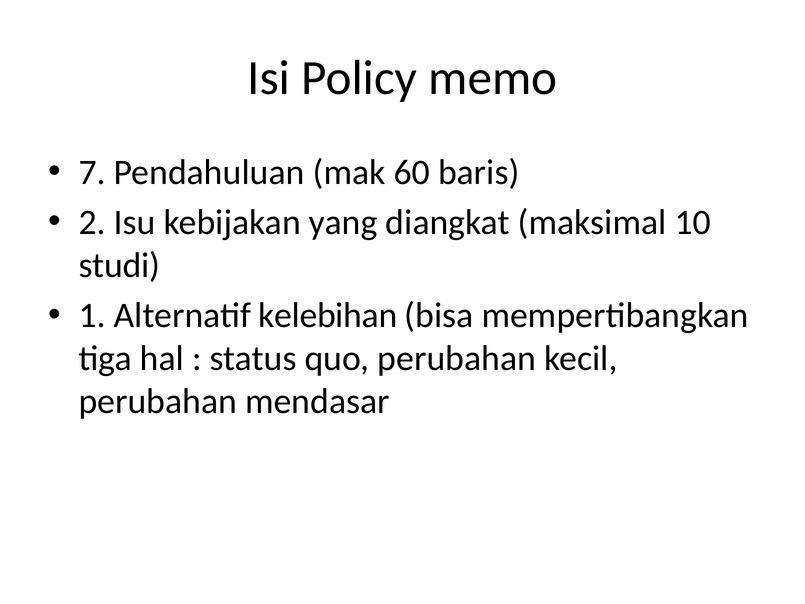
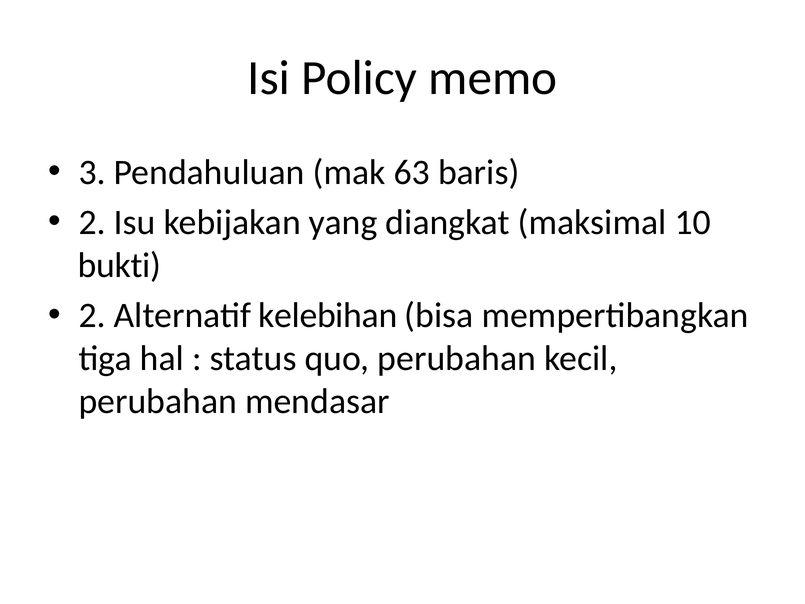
7: 7 -> 3 (92, 172)
60: 60 -> 63 (412, 172)
studi: studi -> bukti (119, 265)
1: 1 -> 2 (92, 315)
